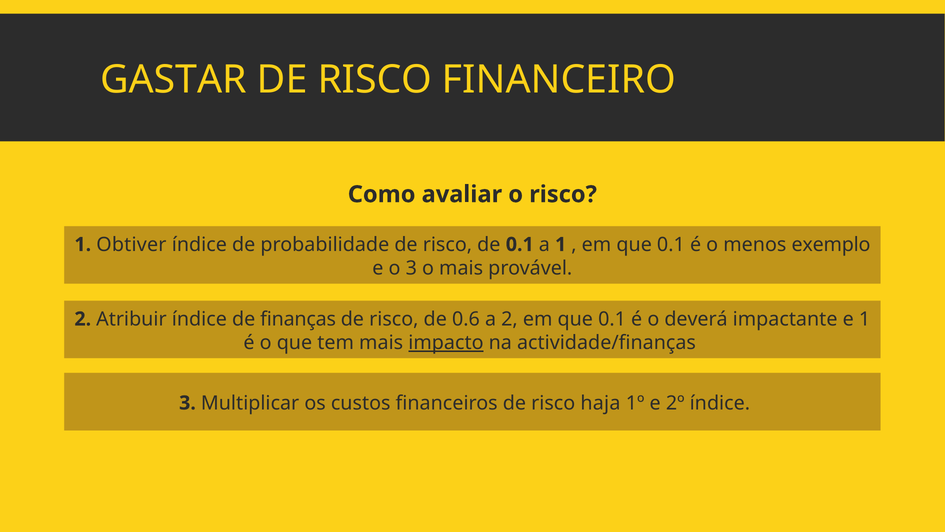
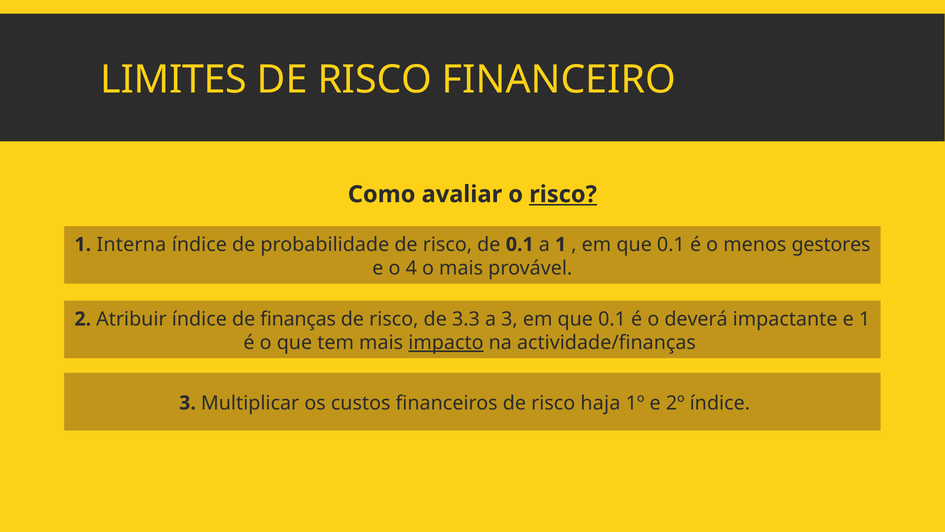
GASTAR: GASTAR -> LIMITES (174, 80)
risco underline: none -> present (563, 194)
Obtiver: Obtiver -> Interna (131, 244)
exemplo: exemplo -> gestores (831, 244)
o 3: 3 -> 4 (411, 268)
0.6: 0.6 -> 3.3 (466, 319)
a 2: 2 -> 3 (509, 319)
